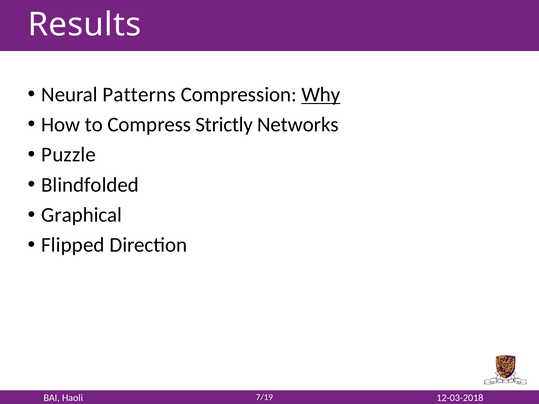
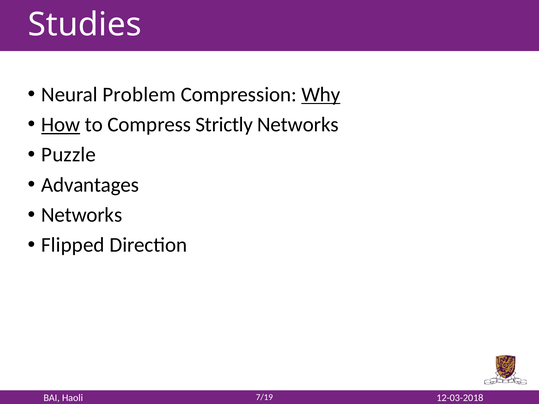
Results: Results -> Studies (85, 25)
Patterns: Patterns -> Problem (139, 95)
How underline: none -> present (61, 125)
Blindfolded: Blindfolded -> Advantages (90, 185)
Graphical: Graphical -> Networks (82, 215)
